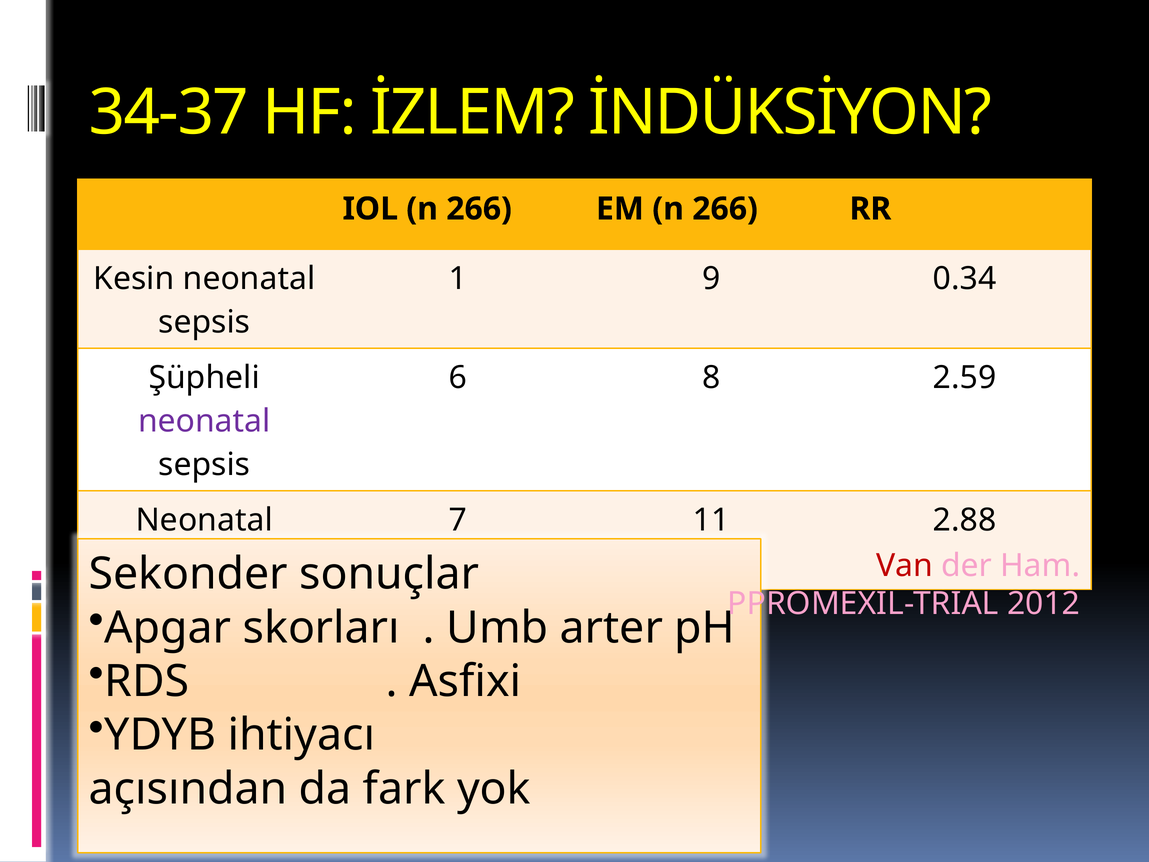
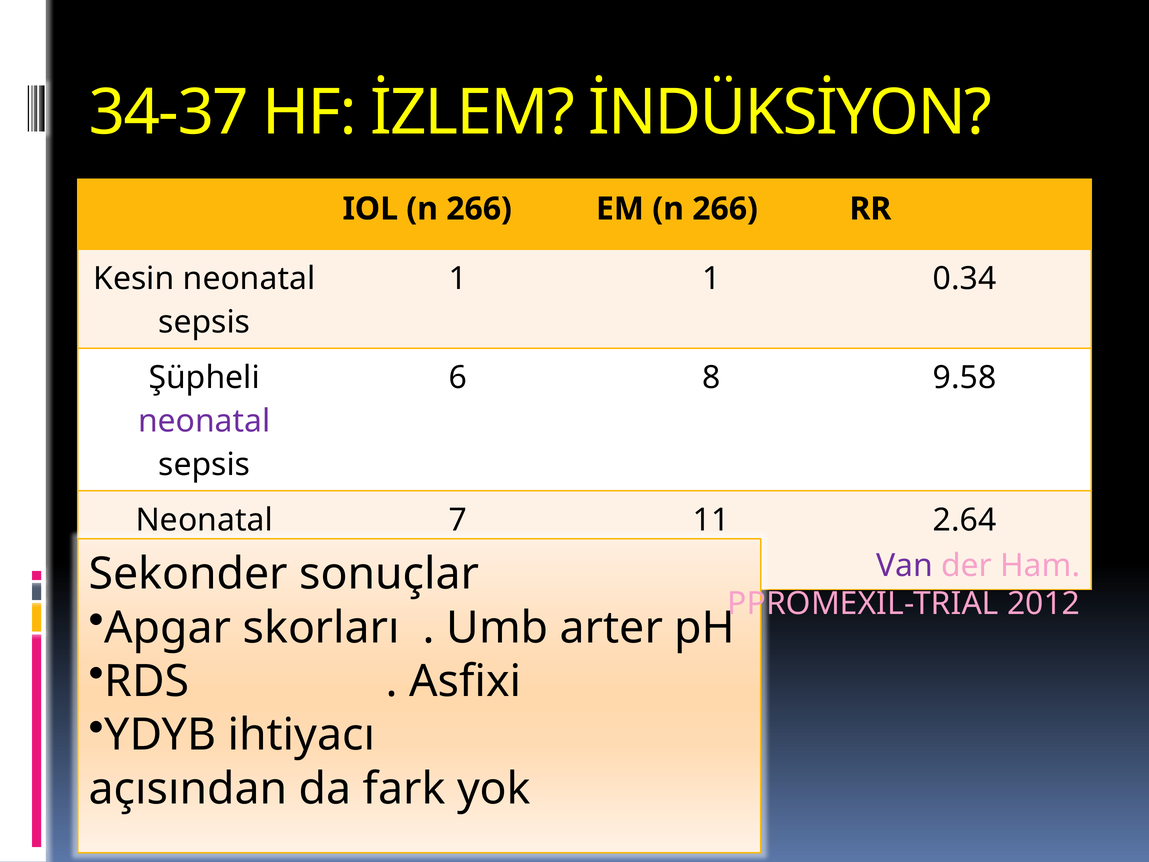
1 9: 9 -> 1 (711, 279)
2.59: 2.59 -> 9.58 (965, 377)
2.88: 2.88 -> 2.64 (965, 520)
Van colour: red -> purple (905, 565)
